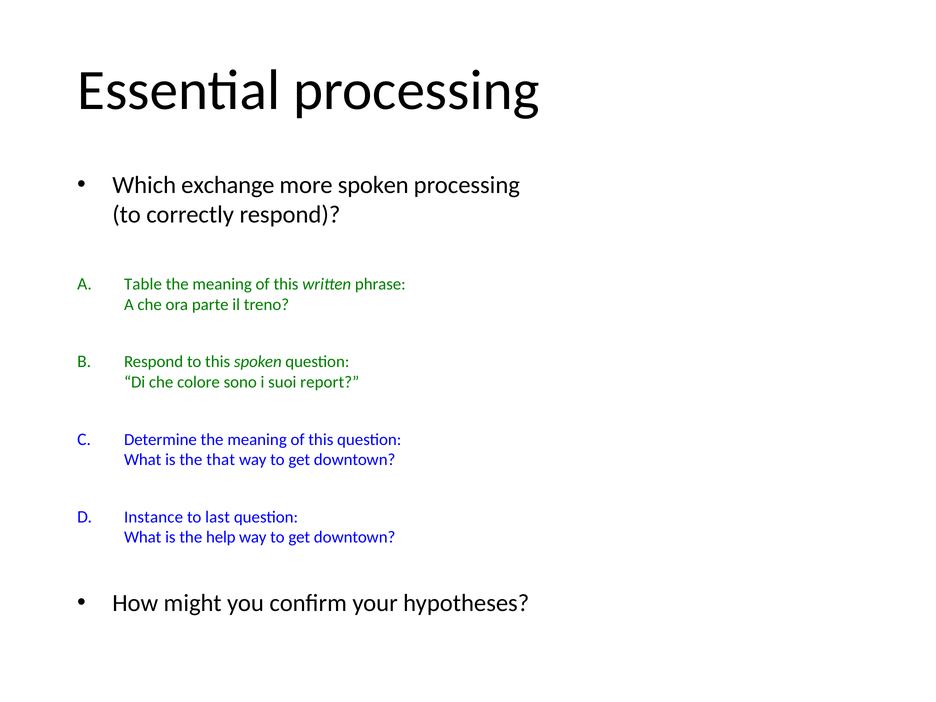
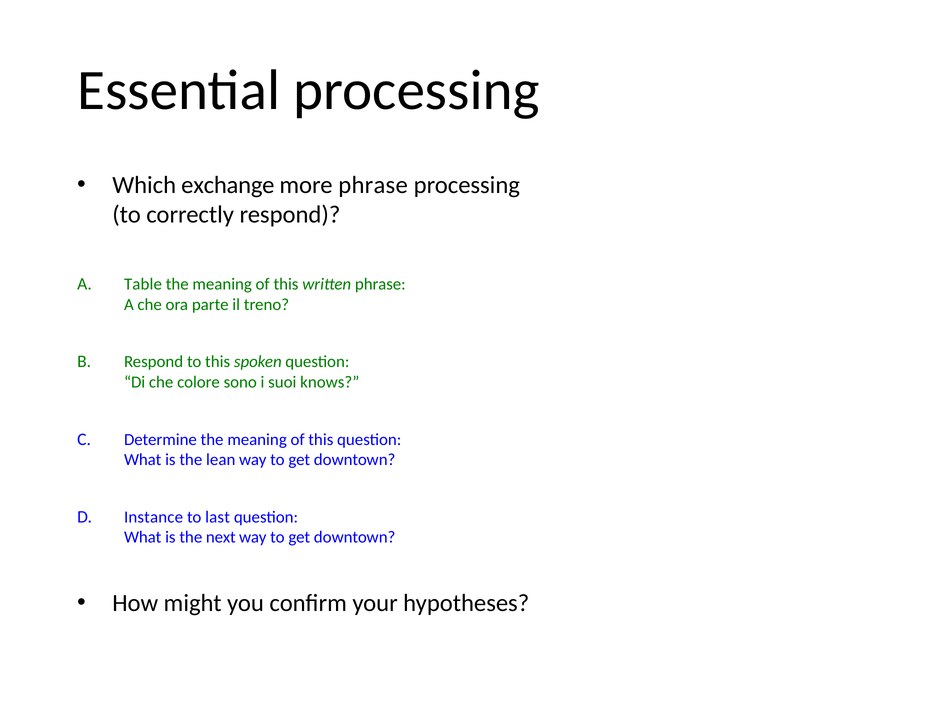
more spoken: spoken -> phrase (373, 185)
report: report -> knows (330, 382)
that: that -> lean (221, 460)
help: help -> next (221, 537)
